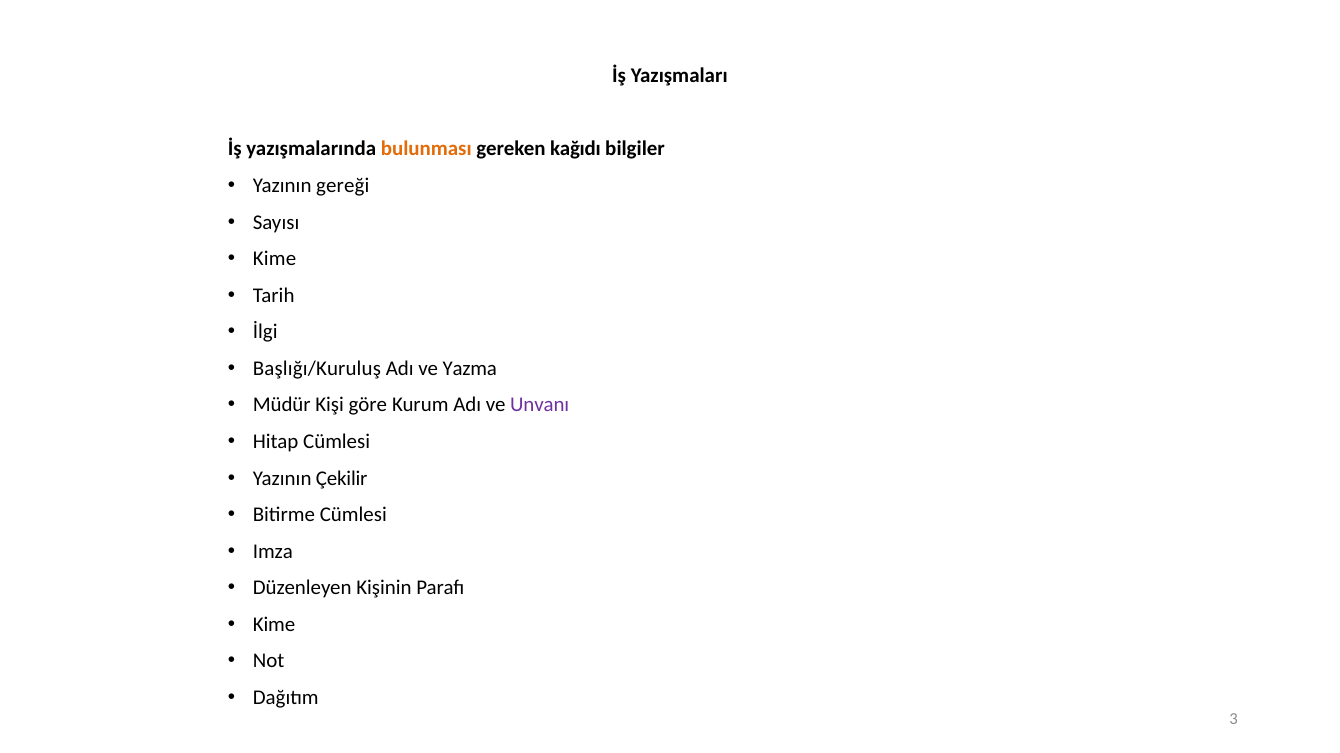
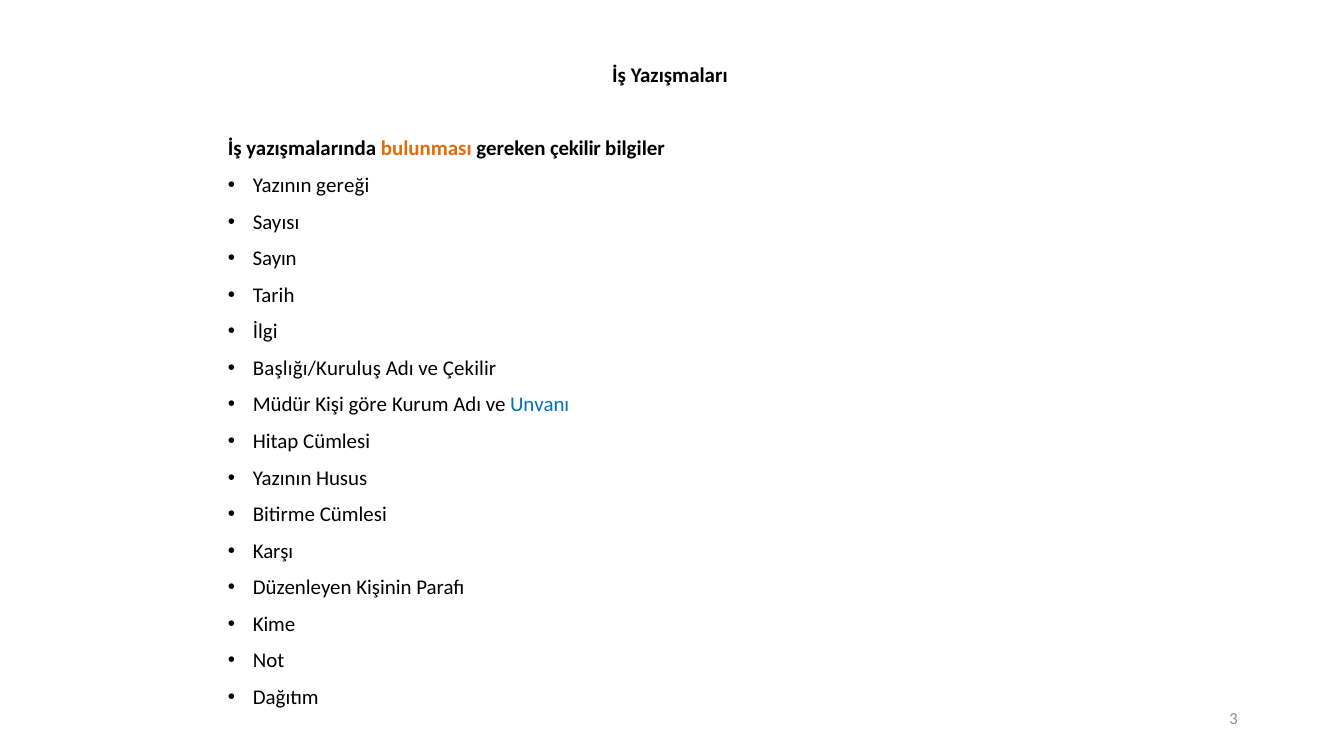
gereken kağıdı: kağıdı -> çekilir (575, 149)
Kime: Kime -> Sayın (275, 259)
ve Yazma: Yazma -> Çekilir (470, 369)
Unvanı colour: purple -> blue (540, 405)
Çekilir: Çekilir -> Husus (342, 479)
Imza: Imza -> Karşı (273, 552)
